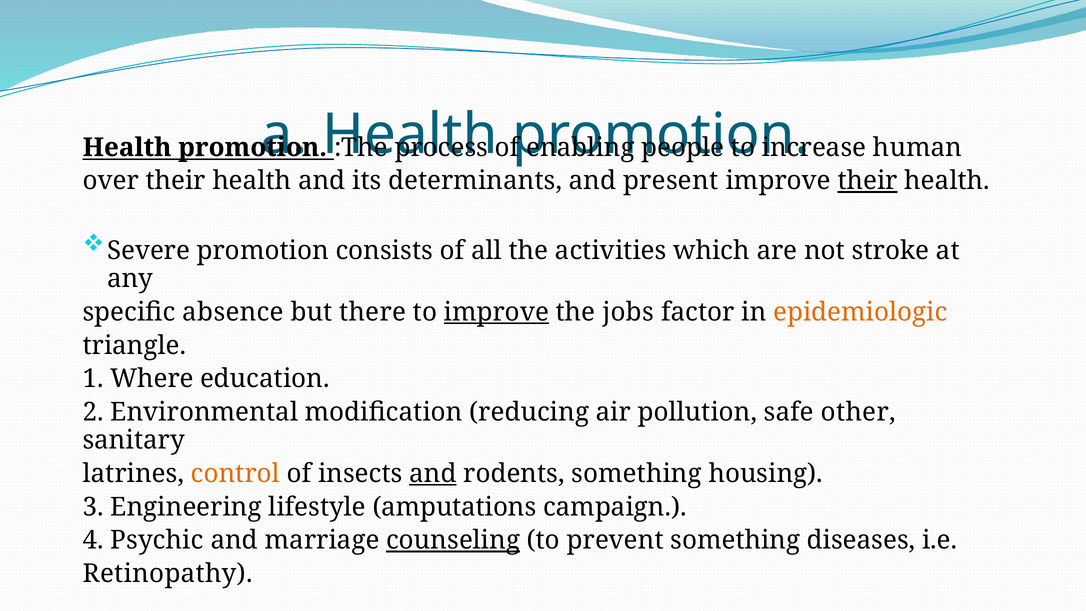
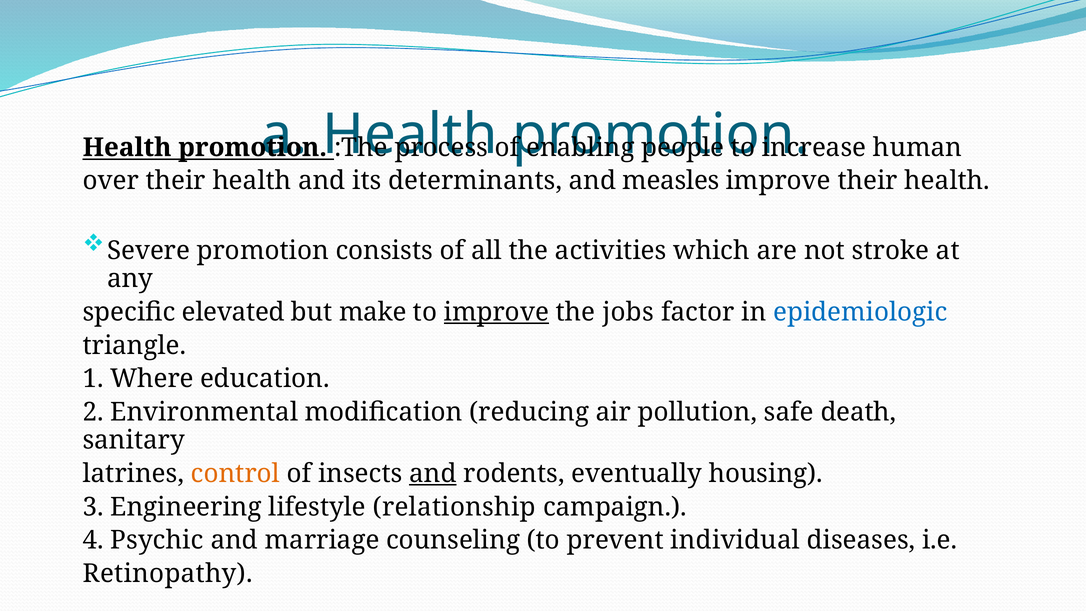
present: present -> measles (671, 181)
their underline: present -> none (868, 181)
absence: absence -> elevated (233, 312)
there: there -> make (373, 312)
epidemiologic colour: orange -> blue (860, 312)
other: other -> death (858, 412)
rodents something: something -> eventually (637, 474)
amputations: amputations -> relationship (454, 507)
counseling underline: present -> none (453, 540)
prevent something: something -> individual (735, 540)
